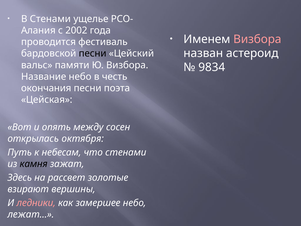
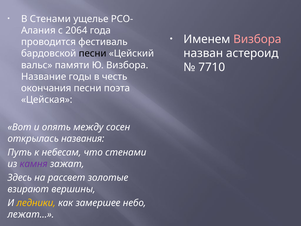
2002: 2002 -> 2064 (76, 30)
9834: 9834 -> 7710 (212, 67)
Название небо: небо -> годы (80, 77)
октября: октября -> названия (83, 139)
камня colour: black -> purple (34, 164)
ледники colour: pink -> yellow (36, 203)
